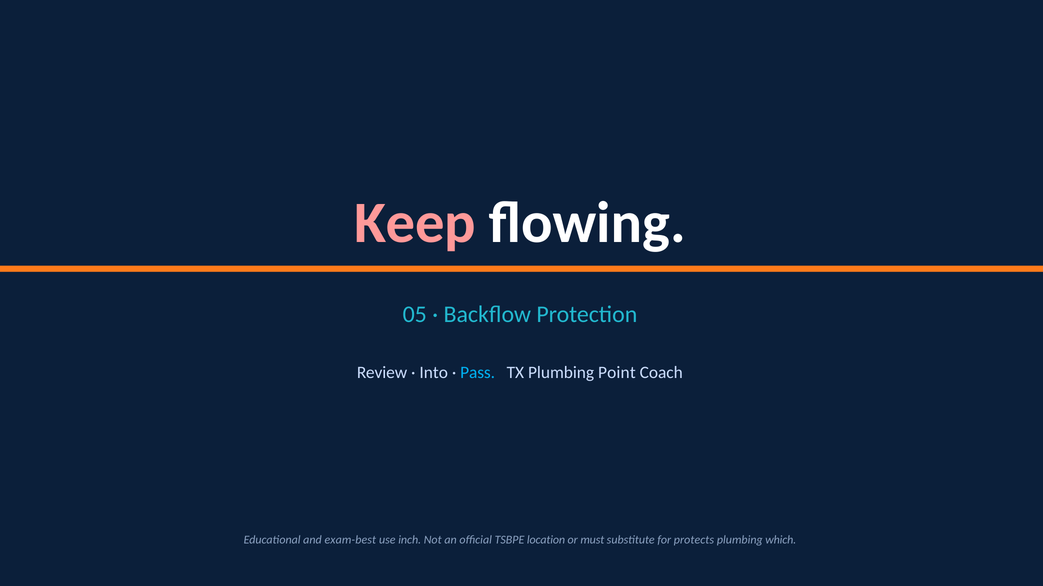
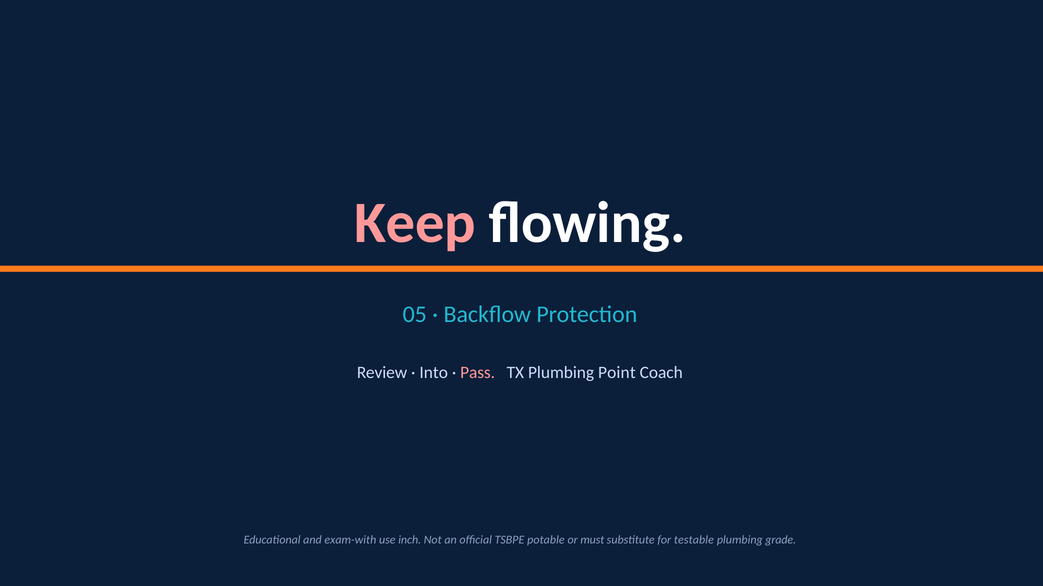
Pass colour: light blue -> pink (478, 373)
exam-best: exam-best -> exam-with (350, 541)
location: location -> potable (546, 541)
protects: protects -> testable (694, 541)
which: which -> grade (781, 541)
